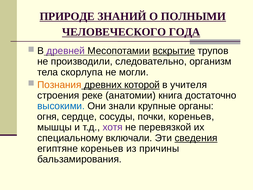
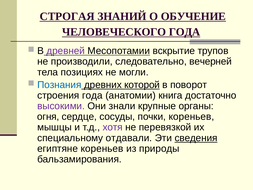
ПРИРОДЕ: ПРИРОДЕ -> СТРОГАЯ (67, 16)
ПОЛНЫМИ: ПОЛНЫМИ -> ОБУЧЕНИЕ (193, 16)
вскрытие underline: present -> none (174, 51)
организм: организм -> вечерней (211, 61)
скорлупа: скорлупа -> позициях (82, 72)
Познания colour: orange -> blue (59, 85)
учителя: учителя -> поворот (189, 85)
строения реке: реке -> года (92, 95)
высокими colour: blue -> purple (61, 106)
включали: включали -> отдавали (129, 138)
причины: причины -> природы (159, 148)
